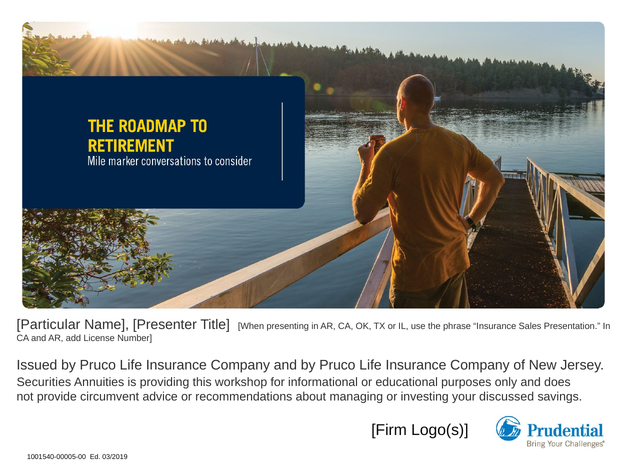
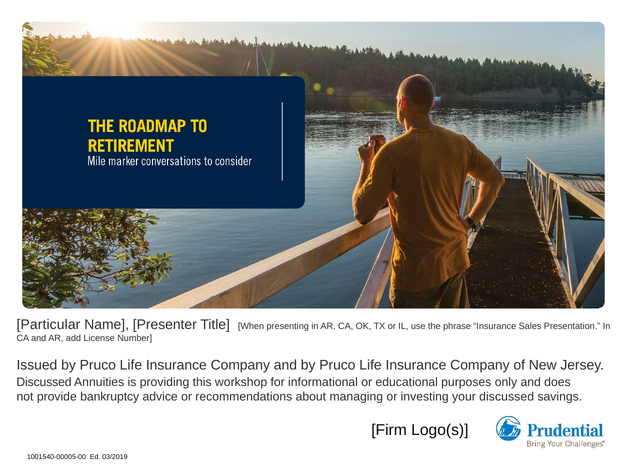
Securities: Securities -> Discussed (44, 382)
circumvent: circumvent -> bankruptcy (110, 396)
